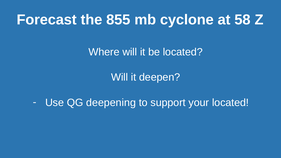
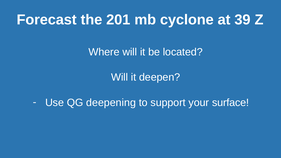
855: 855 -> 201 (118, 20)
58: 58 -> 39 (243, 20)
your located: located -> surface (230, 103)
